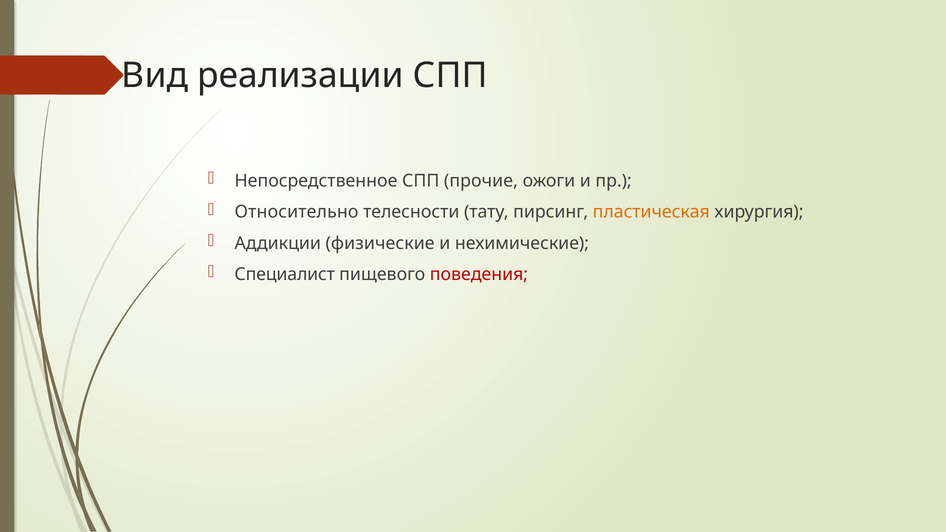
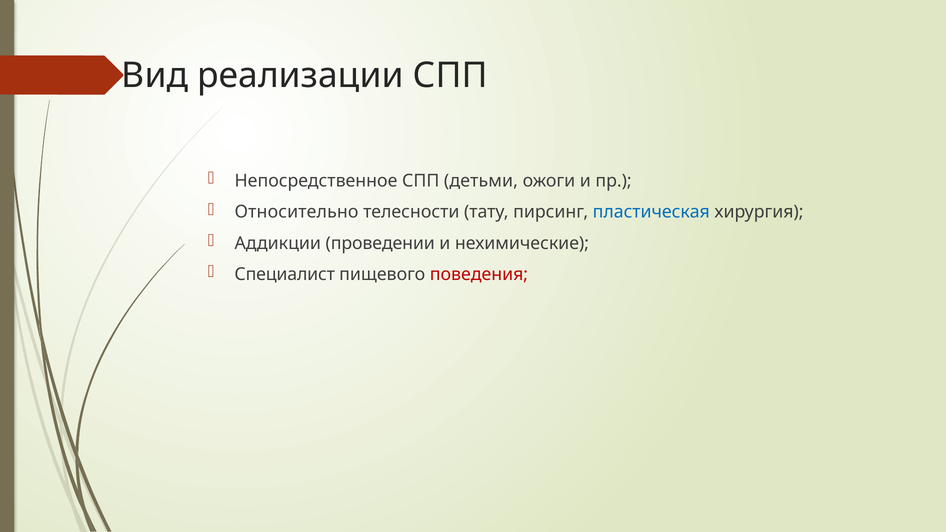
прочие: прочие -> детьми (481, 181)
пластическая colour: orange -> blue (651, 212)
физические: физические -> проведении (380, 243)
